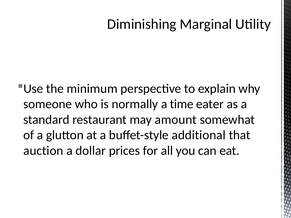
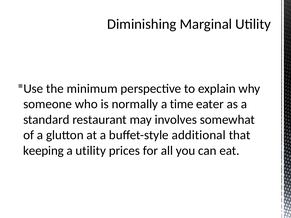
amount: amount -> involves (176, 120)
auction: auction -> keeping (43, 151)
a dollar: dollar -> utility (91, 151)
